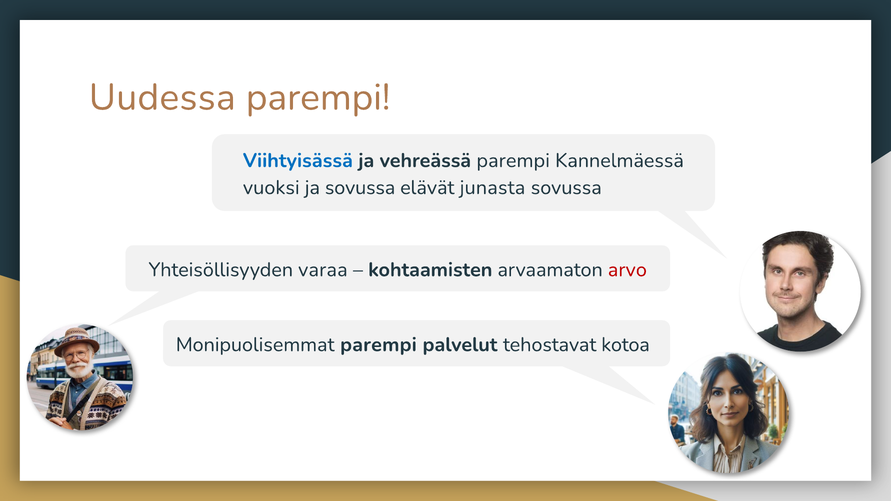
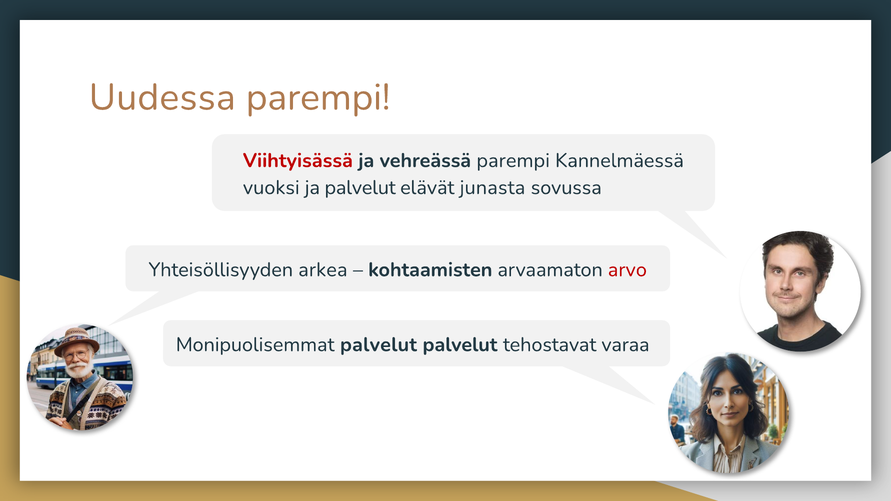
Viihtyisässä colour: blue -> red (298, 161)
ja sovussa: sovussa -> palvelut (360, 188)
varaa: varaa -> arkea (323, 270)
Monipuolisemmat parempi: parempi -> palvelut (378, 345)
kotoa: kotoa -> varaa (625, 345)
